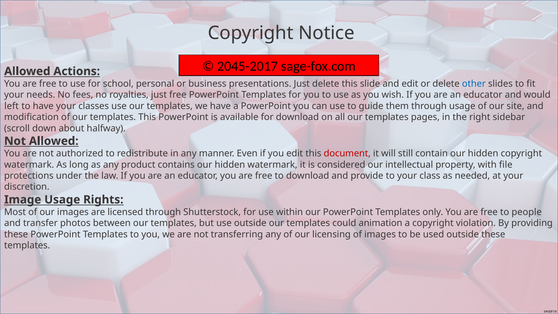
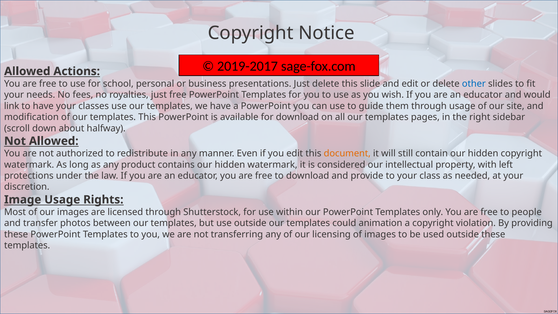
2045-2017: 2045-2017 -> 2019-2017 (248, 66)
left: left -> link (12, 106)
document colour: red -> orange (347, 153)
file: file -> left (506, 165)
